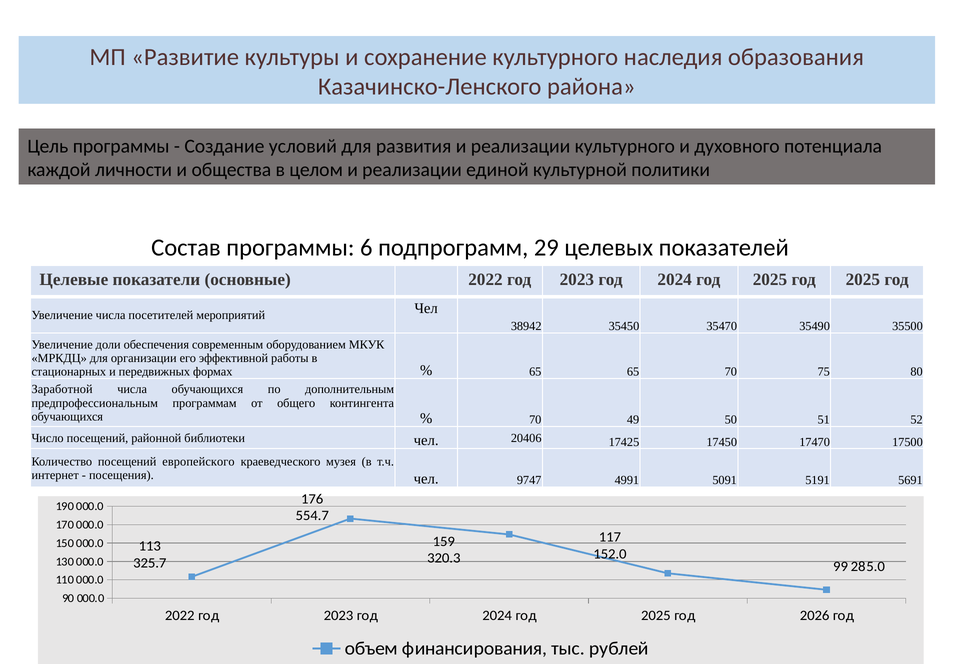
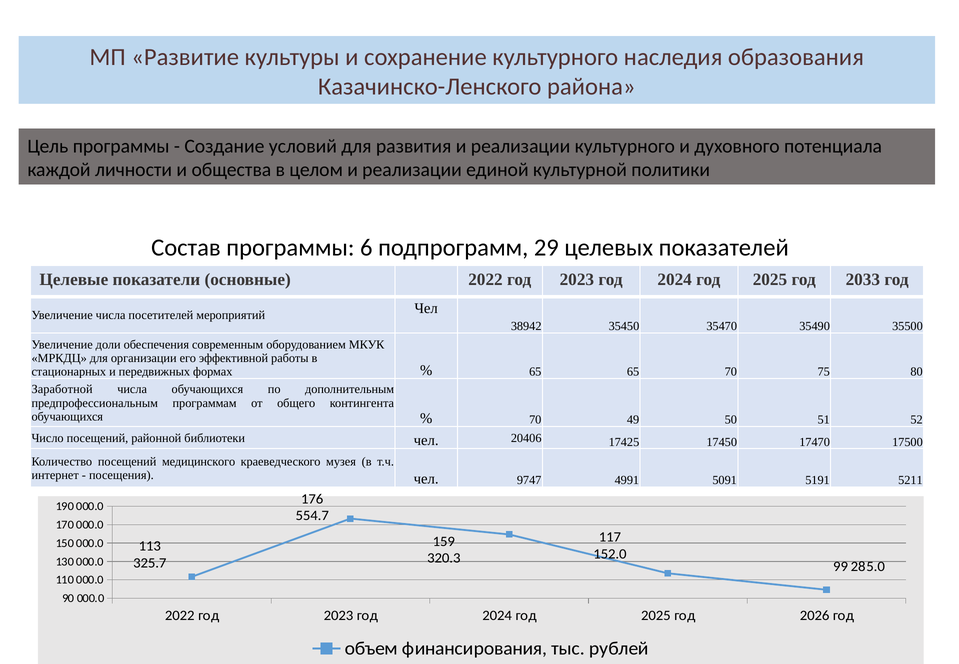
2025 год 2025: 2025 -> 2033 (863, 280)
европейского: европейского -> медицинского (199, 462)
5691: 5691 -> 5211 (910, 480)
